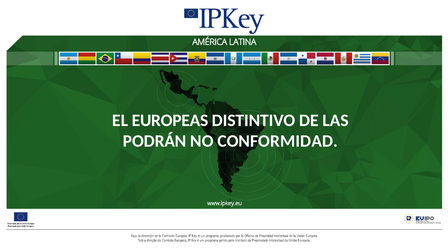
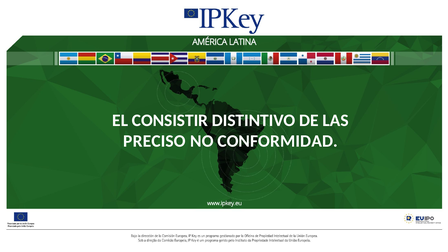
EUROPEAS: EUROPEAS -> CONSISTIR (170, 120)
PODRÁN: PODRÁN -> PRECISO (155, 141)
